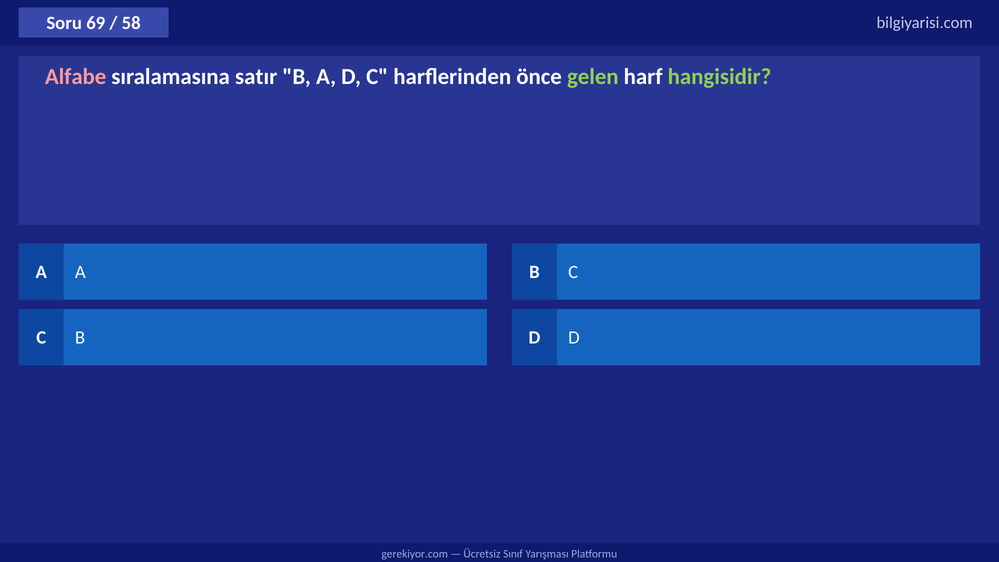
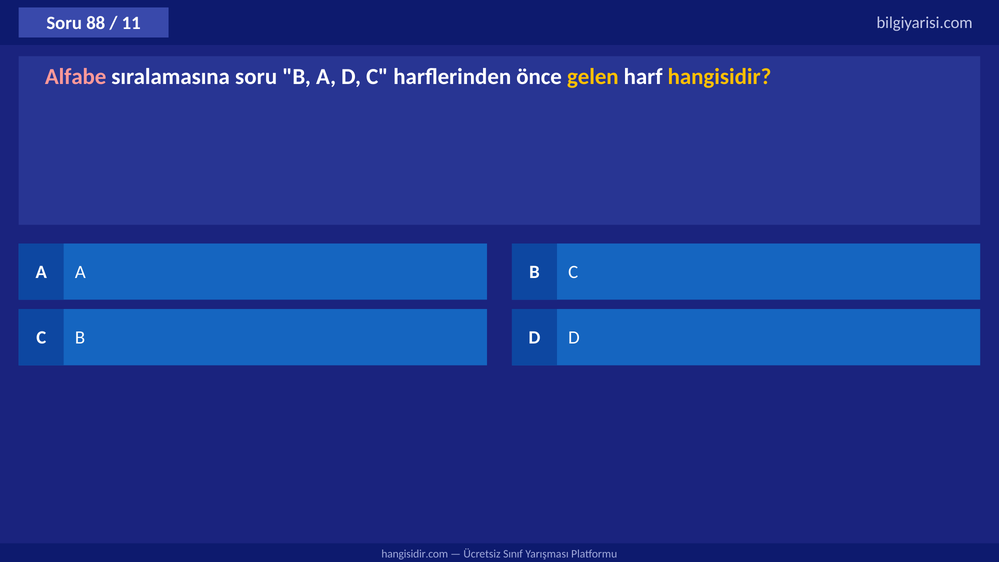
69: 69 -> 88 (96, 23)
58: 58 -> 11 (131, 23)
sıralamasına satır: satır -> soru (256, 77)
gelen colour: light green -> yellow (593, 77)
hangisidir colour: light green -> yellow (719, 77)
gerekiyor.com: gerekiyor.com -> hangisidir.com (415, 554)
